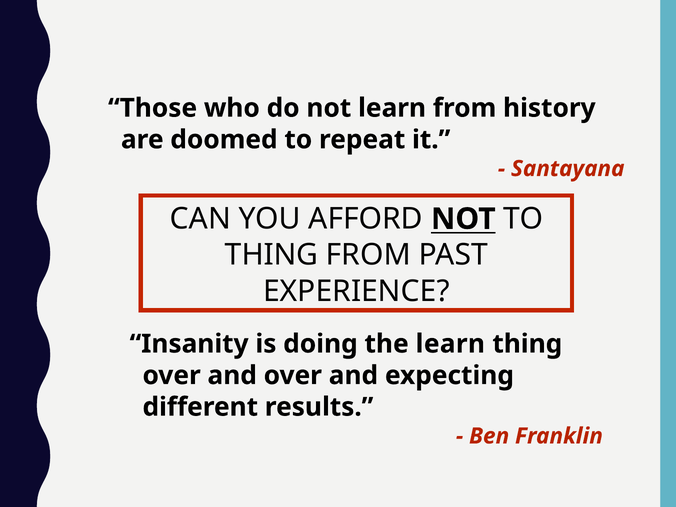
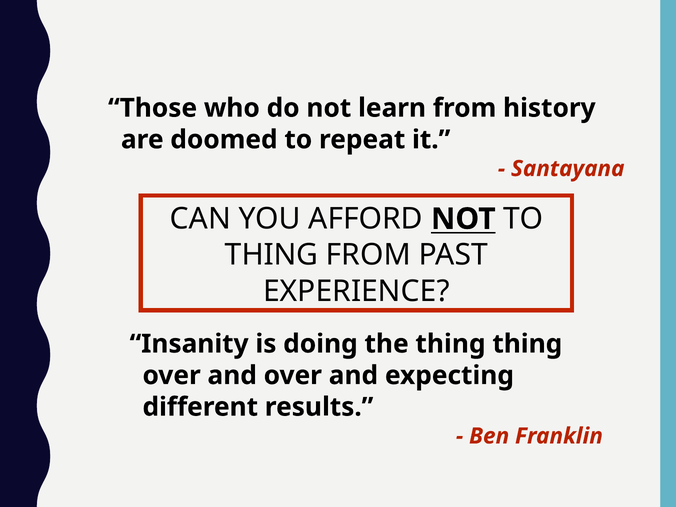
the learn: learn -> thing (450, 344)
